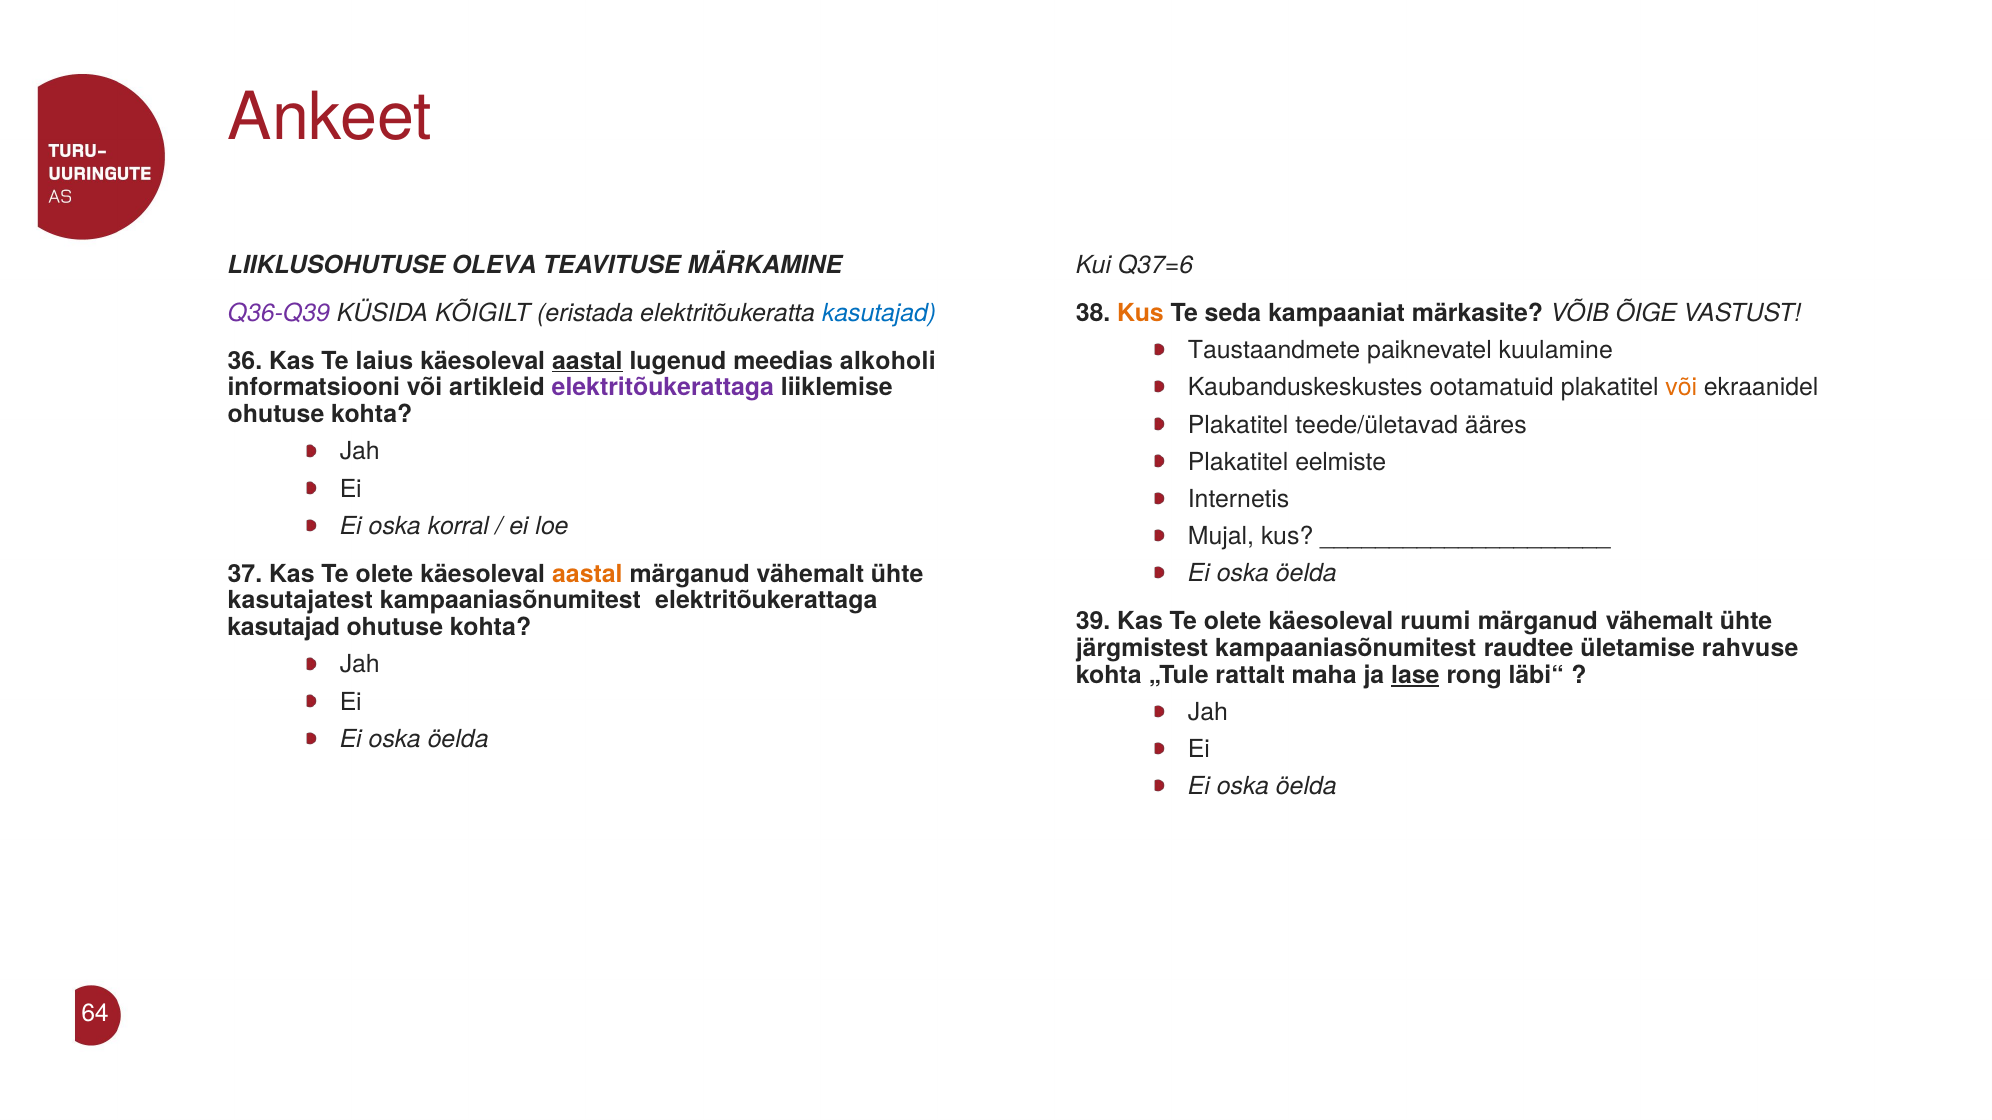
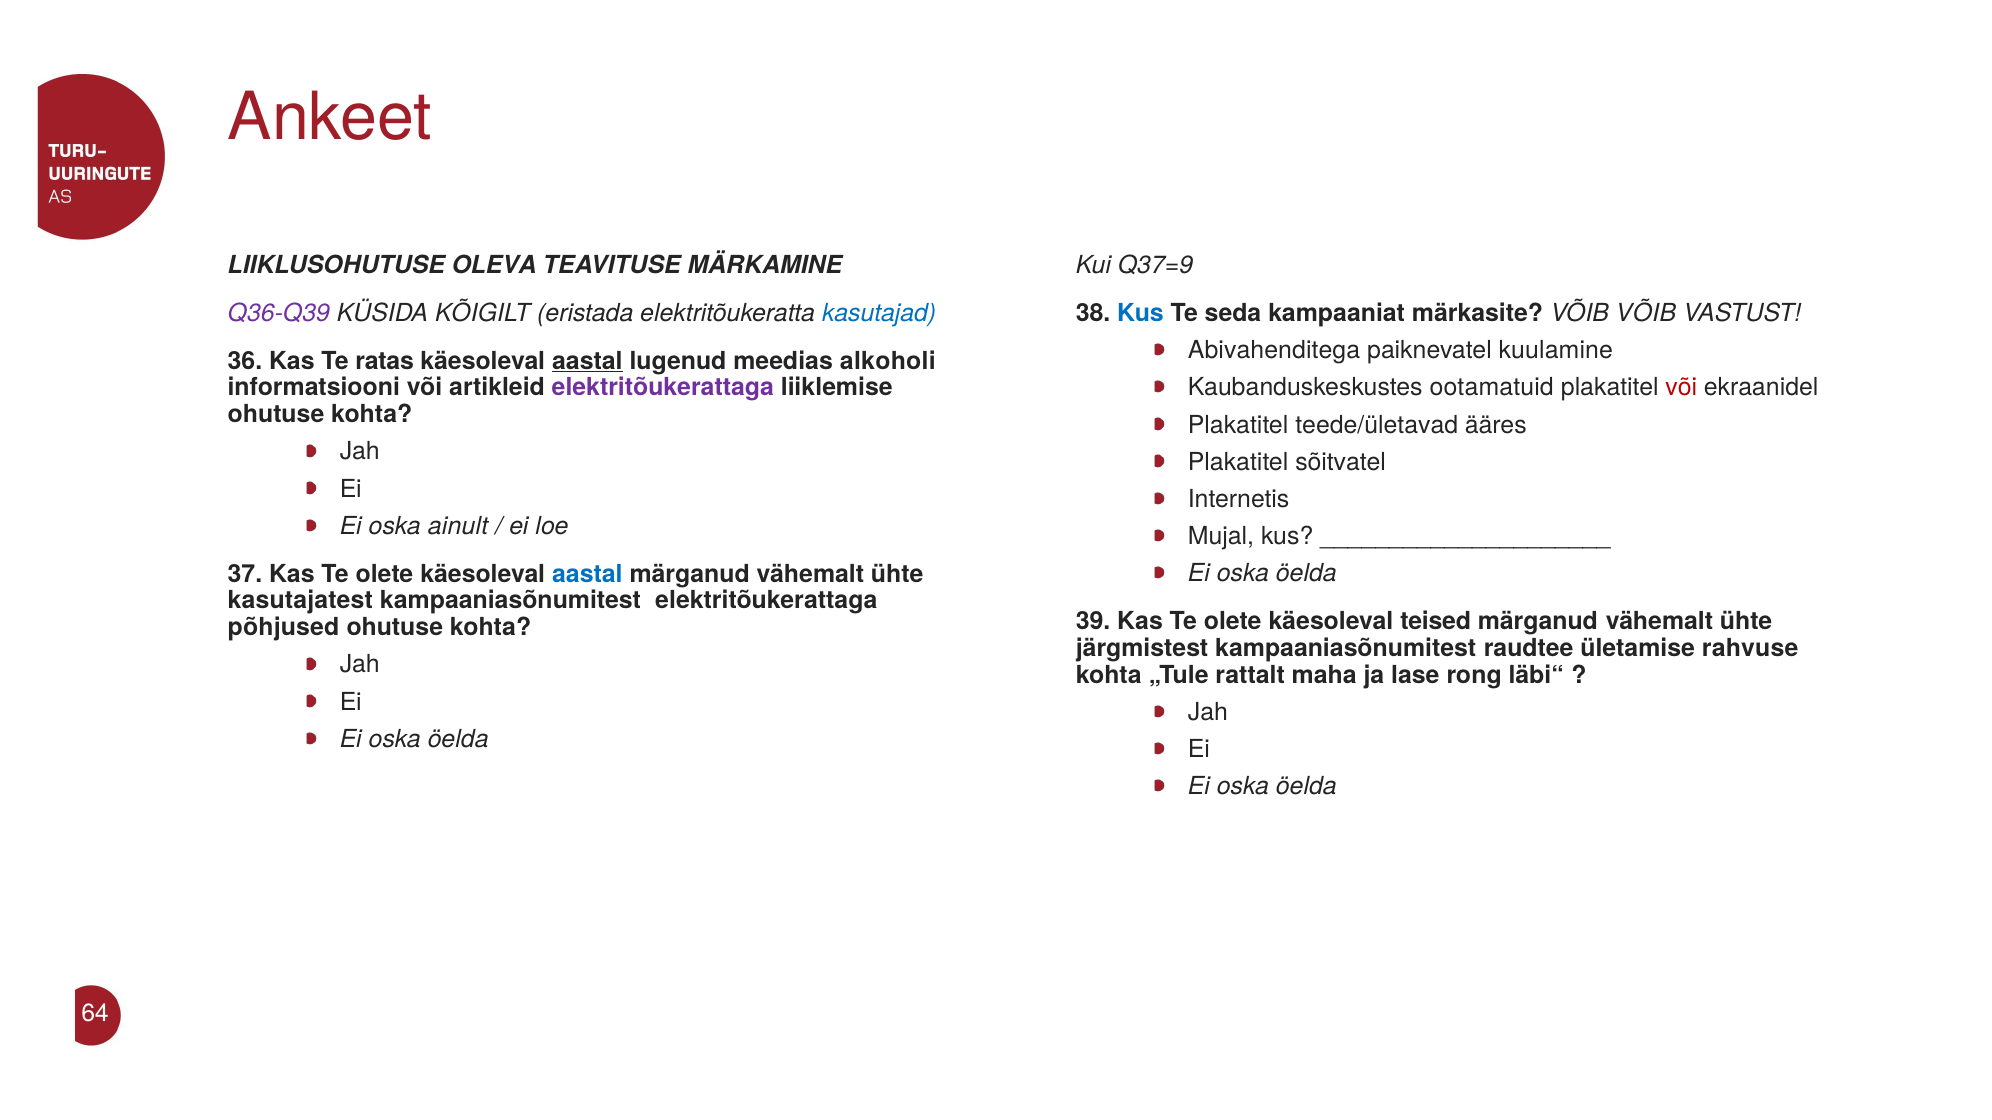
Q37=6: Q37=6 -> Q37=9 (1156, 266)
Kus colour: orange -> blue (1140, 313)
VÕIB ÕIGE: ÕIGE -> VÕIB (1646, 313)
Taustaandmete: Taustaandmete -> Abivahenditega (1274, 351)
laius: laius -> ratas (385, 361)
või colour: orange -> red (1681, 388)
eelmiste: eelmiste -> sõitvatel (1341, 462)
korral: korral -> ainult (458, 526)
aastal colour: orange -> blue (587, 574)
ruumi: ruumi -> teised (1436, 622)
kasutajad: kasutajad -> põhjused (284, 628)
lase underline: present -> none (1415, 675)
